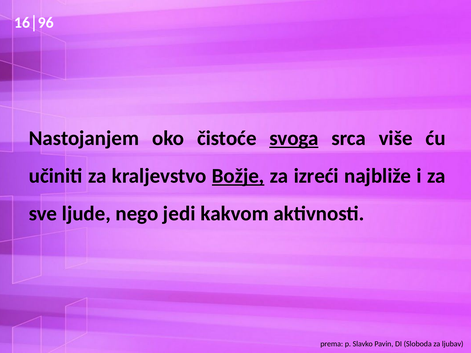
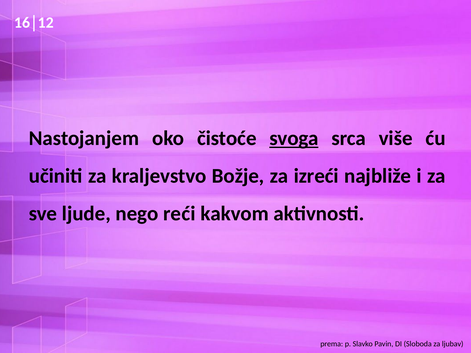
16│96: 16│96 -> 16│12 (34, 23)
Božje underline: present -> none (238, 176)
jedi: jedi -> reći (179, 214)
